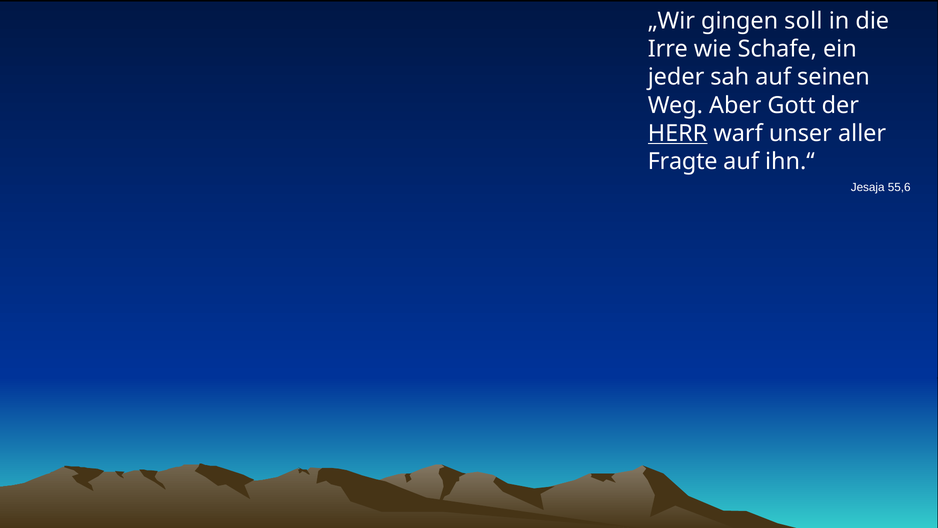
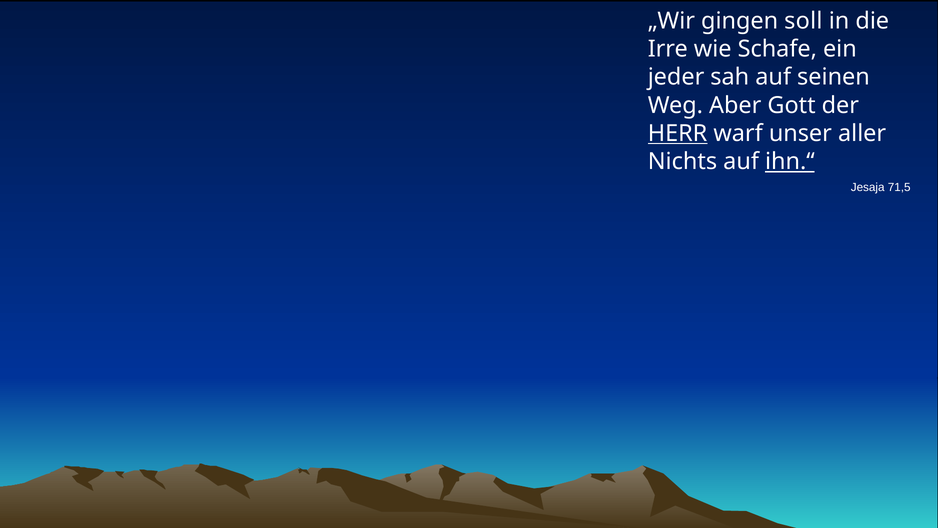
Fragte: Fragte -> Nichts (682, 161)
ihn.“ underline: none -> present (790, 161)
55,6: 55,6 -> 71,5 (899, 187)
